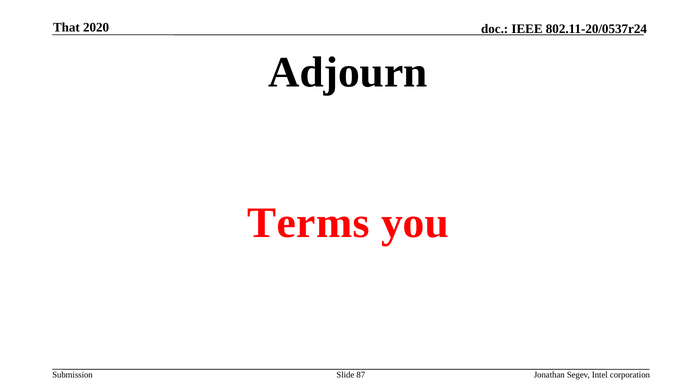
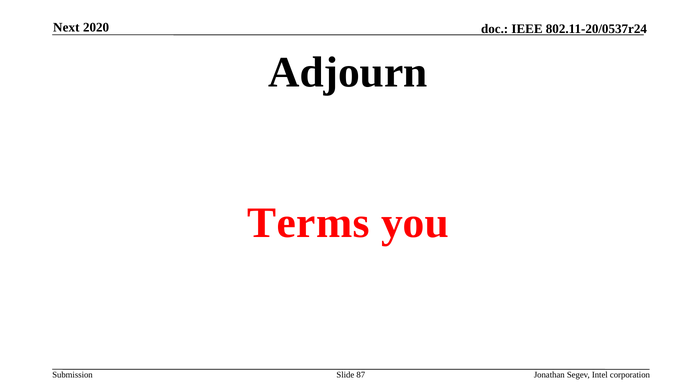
That: That -> Next (66, 28)
